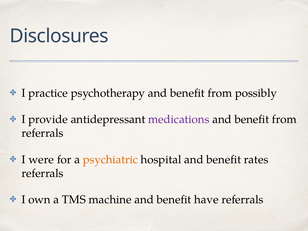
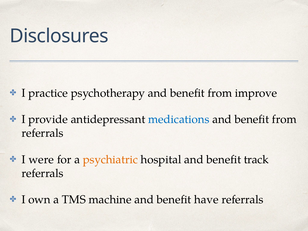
possibly: possibly -> improve (256, 93)
medications colour: purple -> blue (179, 119)
rates: rates -> track (256, 160)
